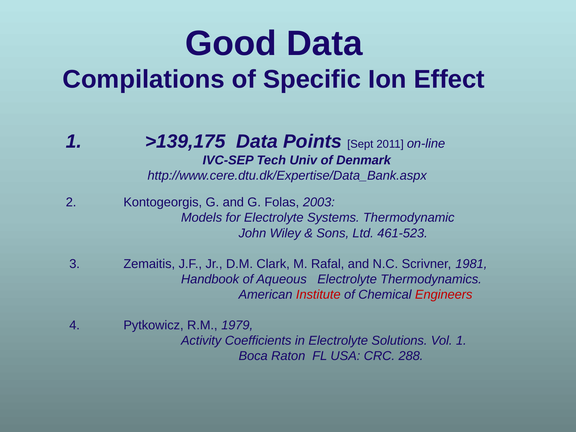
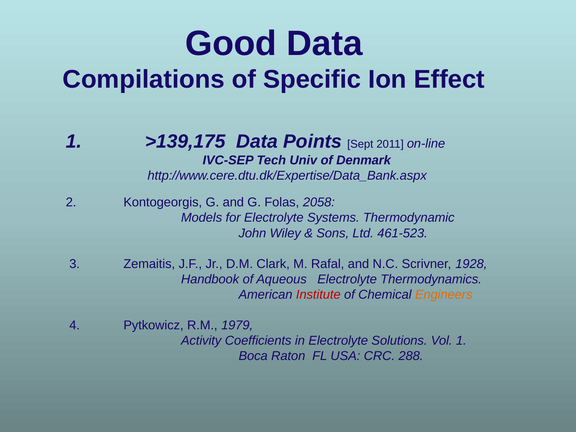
2003: 2003 -> 2058 (319, 202)
1981: 1981 -> 1928 (471, 264)
Engineers colour: red -> orange (444, 295)
